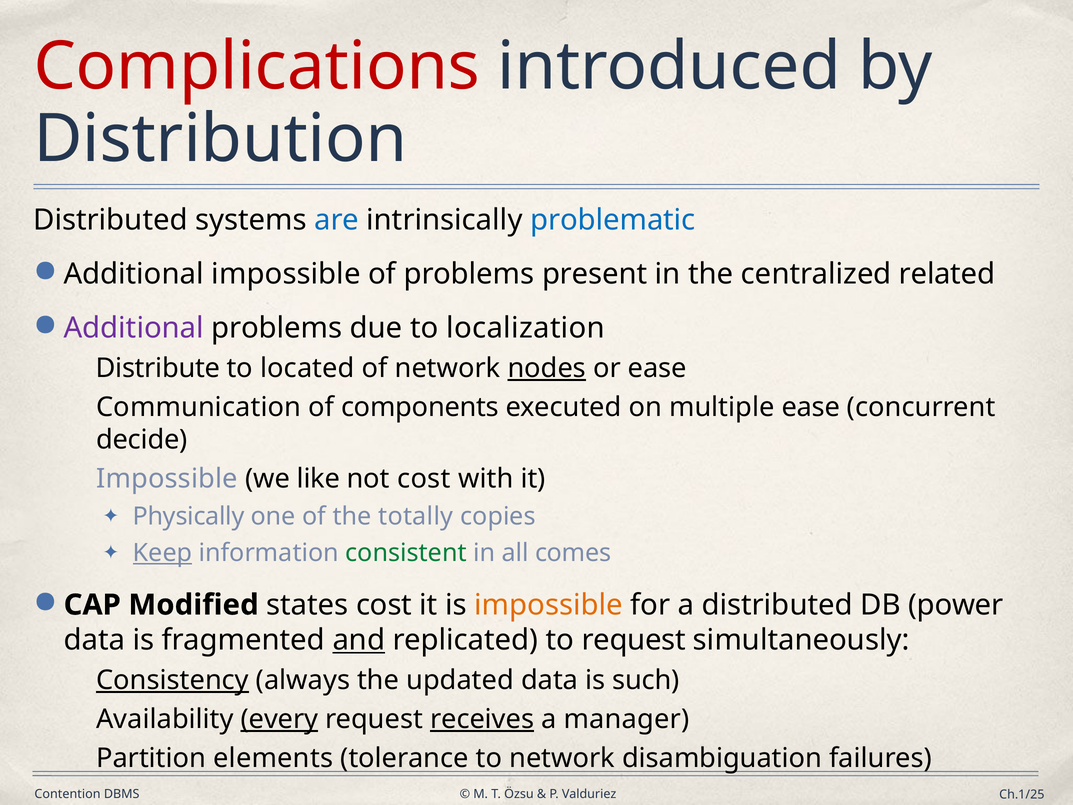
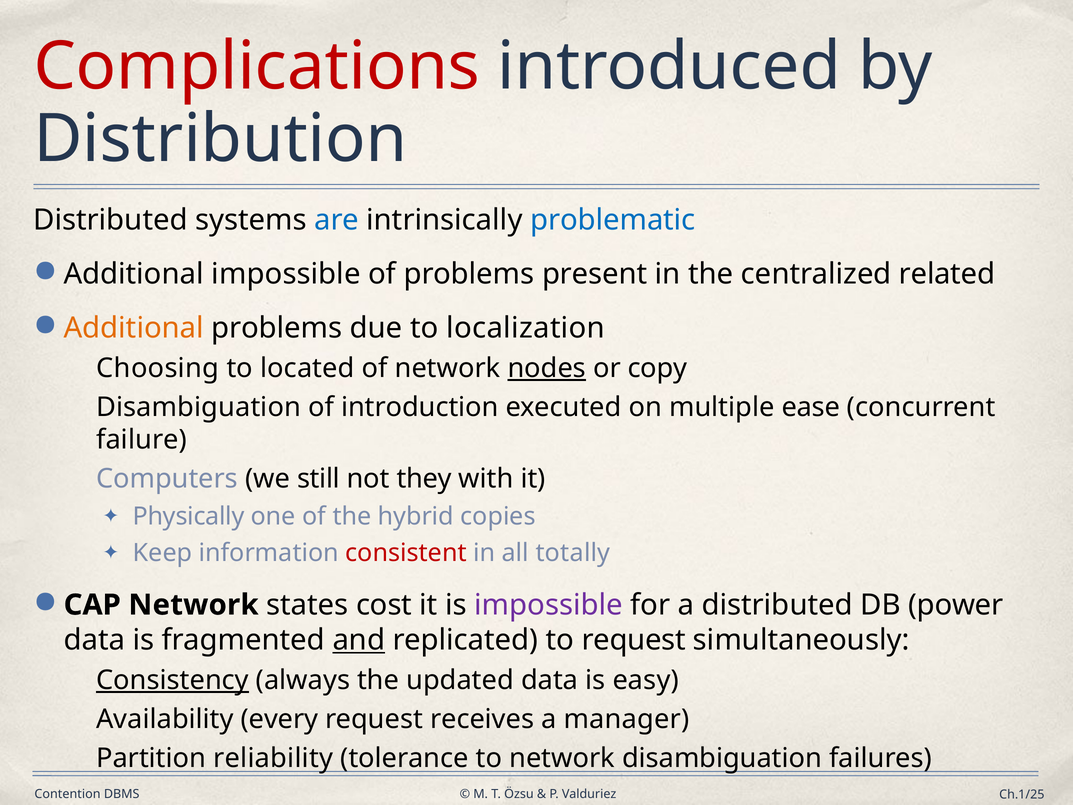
Additional colour: purple -> orange (134, 328)
Distribute: Distribute -> Choosing (158, 368)
or ease: ease -> copy (657, 368)
Communication: Communication -> Disambiguation (199, 407)
components: components -> introduction (420, 407)
decide: decide -> failure (142, 440)
Impossible: Impossible -> Computers (167, 479)
like: like -> still (318, 479)
not cost: cost -> they (424, 479)
totally: totally -> hybrid (416, 516)
Keep underline: present -> none (162, 553)
consistent colour: green -> red (406, 553)
comes: comes -> totally (573, 553)
CAP Modified: Modified -> Network (194, 605)
impossible colour: orange -> purple (549, 605)
such: such -> easy (646, 680)
every underline: present -> none (279, 719)
receives underline: present -> none (482, 719)
elements: elements -> reliability (273, 758)
